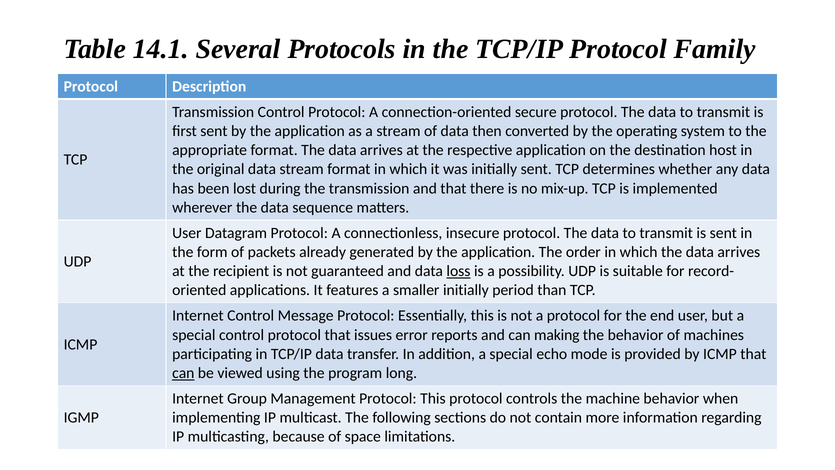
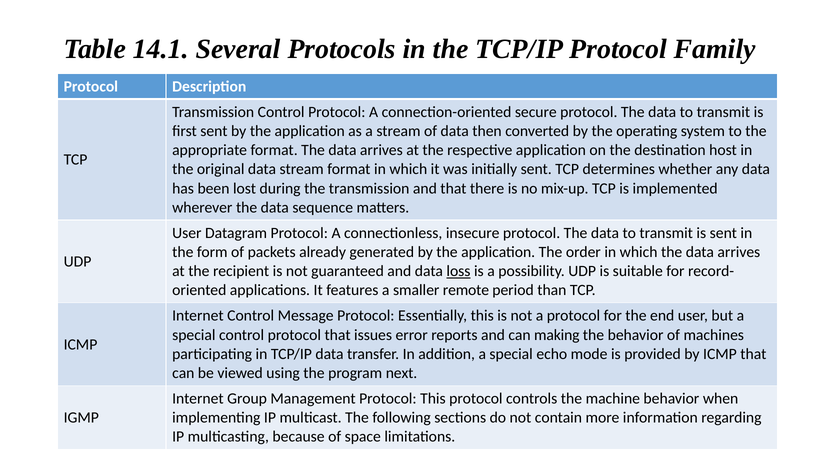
smaller initially: initially -> remote (466, 290)
can underline: present -> none (183, 373)
long: long -> next (402, 373)
